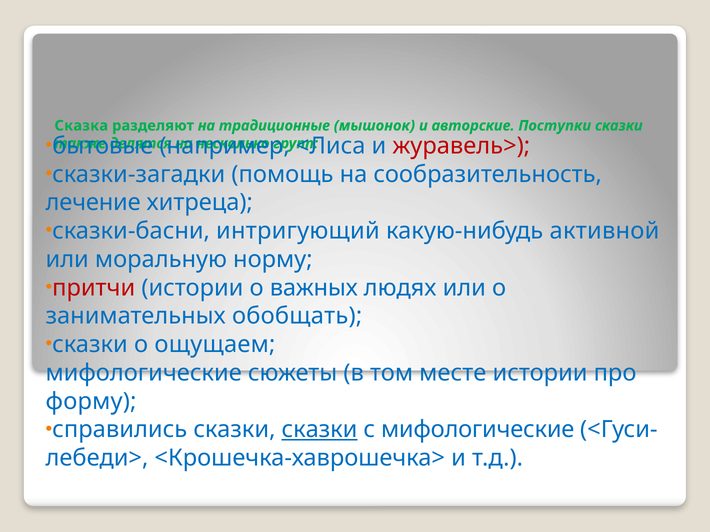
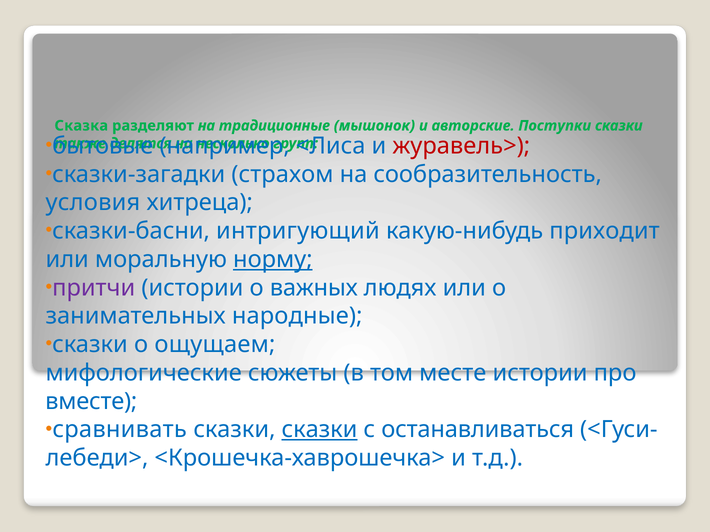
помощь: помощь -> страхом (282, 174)
лечение: лечение -> условия (93, 203)
активной: активной -> приходит (605, 231)
норму underline: none -> present (273, 260)
притчи colour: red -> purple (94, 288)
обобщать: обобщать -> народные (297, 316)
форму: форму -> вместе (91, 402)
справились: справились -> сравнивать (120, 430)
с мифологические: мифологические -> останавливаться (478, 430)
